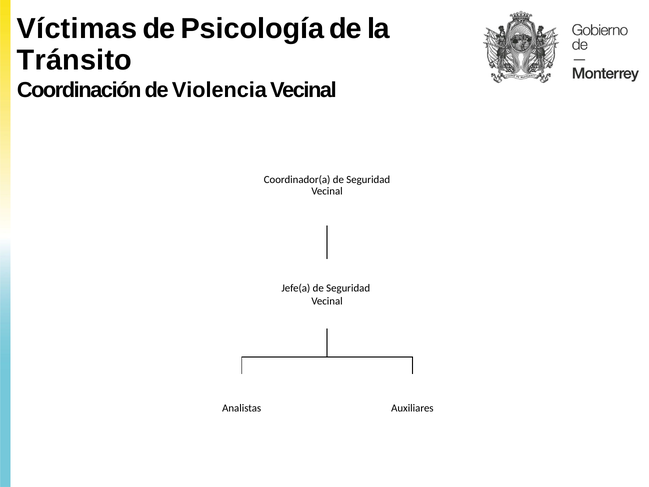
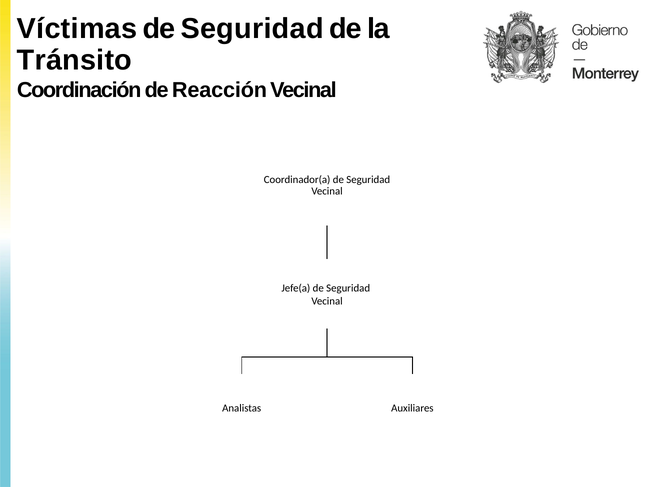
Psicología: Psicología -> Seguridad (252, 29)
Violencia: Violencia -> Reacción (219, 90)
